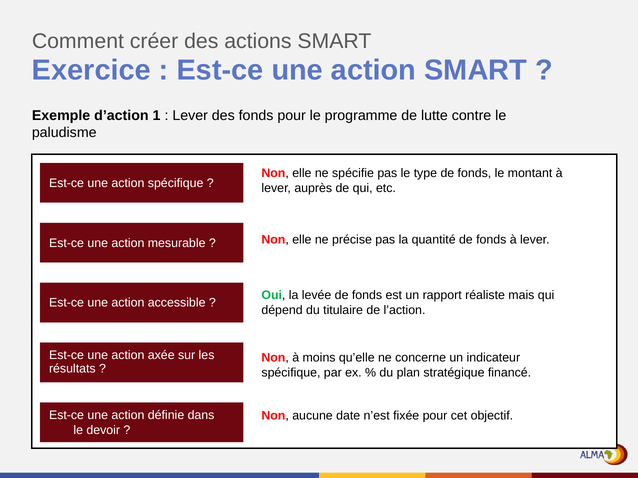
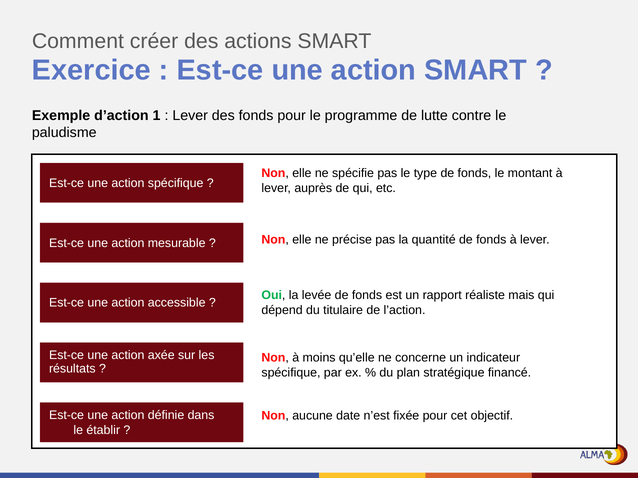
devoir: devoir -> établir (103, 431)
